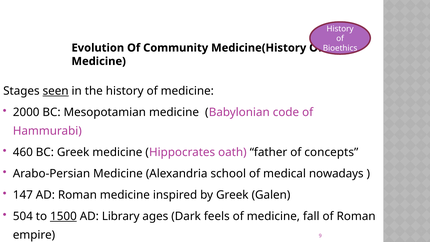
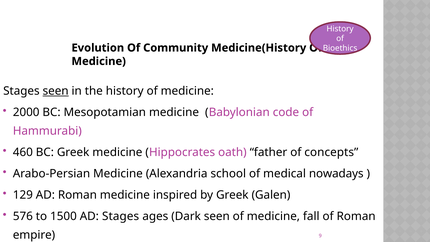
147: 147 -> 129 (23, 195)
504: 504 -> 576 (23, 216)
1500 underline: present -> none (63, 216)
AD Library: Library -> Stages (121, 216)
Dark feels: feels -> seen (217, 216)
